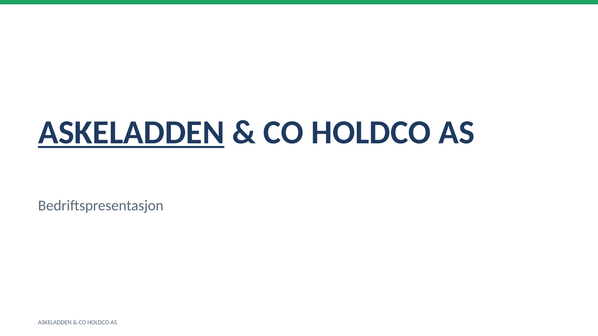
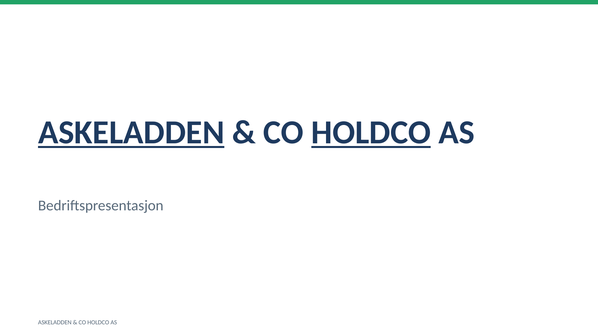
HOLDCO underline: none -> present (371, 133)
